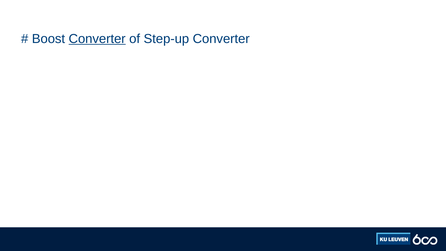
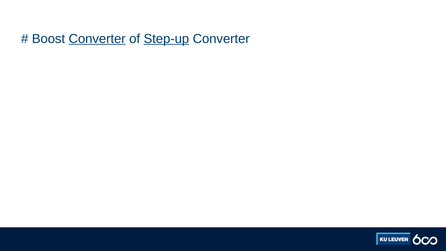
Step-up underline: none -> present (166, 39)
